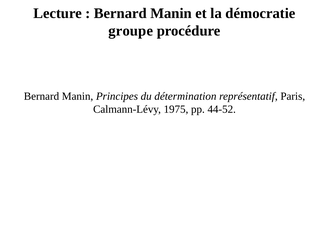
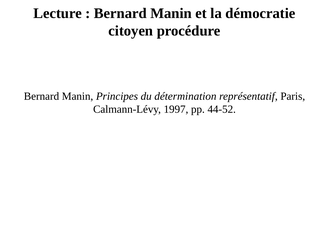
groupe: groupe -> citoyen (131, 31)
1975: 1975 -> 1997 (176, 109)
